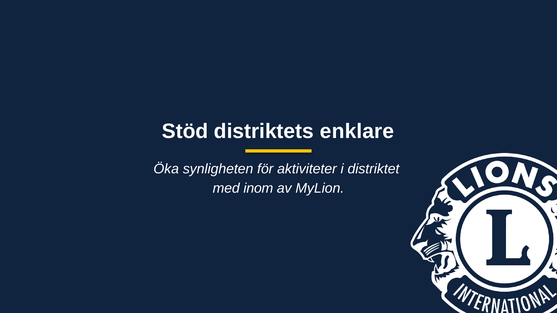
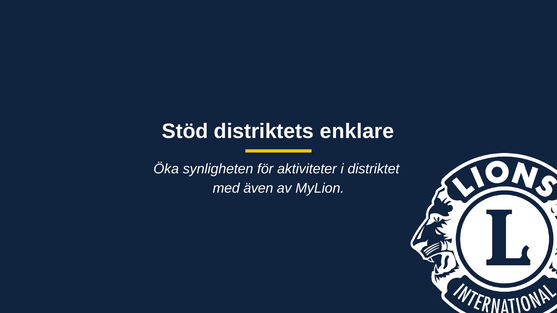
inom: inom -> även (258, 189)
